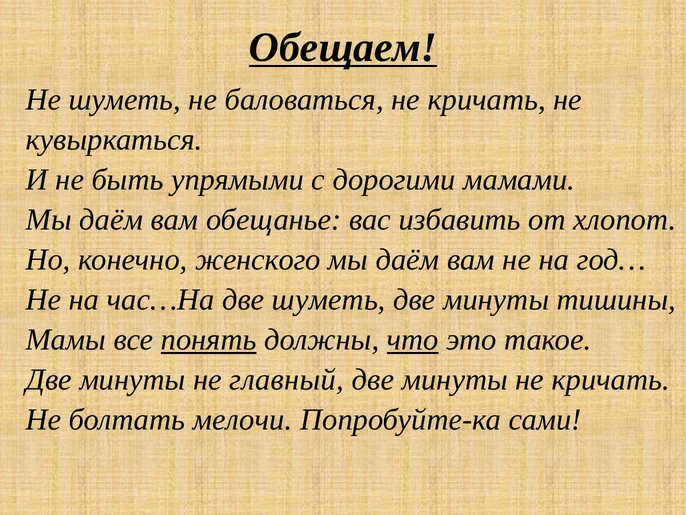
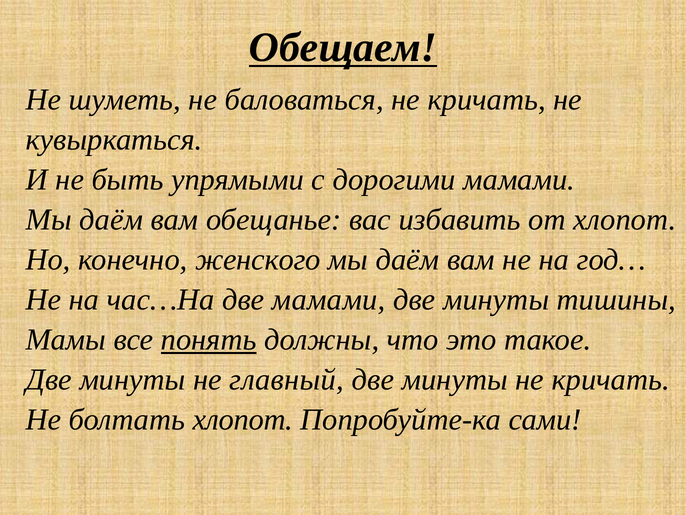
две шуметь: шуметь -> мамами (329, 299)
что underline: present -> none (413, 339)
болтать мелочи: мелочи -> хлопот (243, 419)
